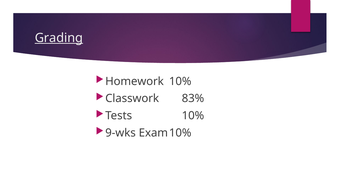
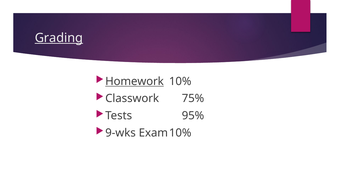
Homework underline: none -> present (135, 81)
83%: 83% -> 75% (193, 99)
Tests 10%: 10% -> 95% (193, 116)
